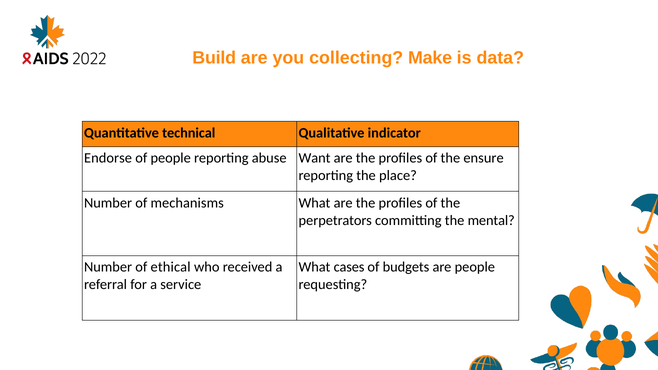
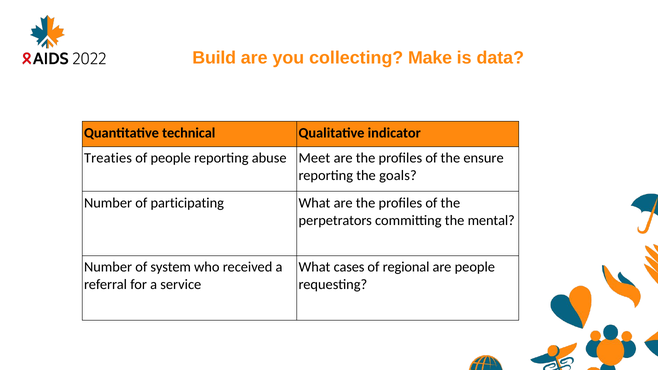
Endorse: Endorse -> Treaties (108, 158)
Want: Want -> Meet (314, 158)
place: place -> goals (398, 176)
mechanisms: mechanisms -> participating (187, 203)
ethical: ethical -> system (171, 267)
budgets: budgets -> regional (406, 267)
